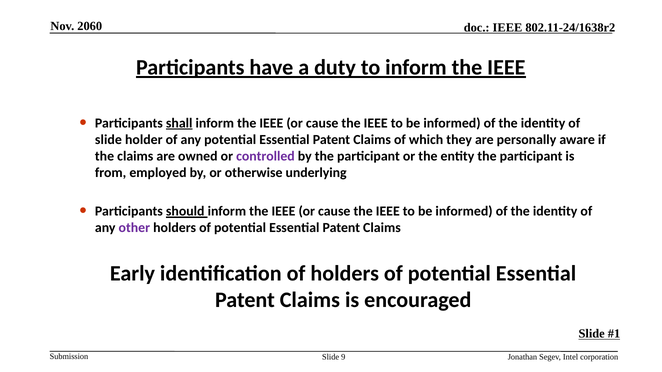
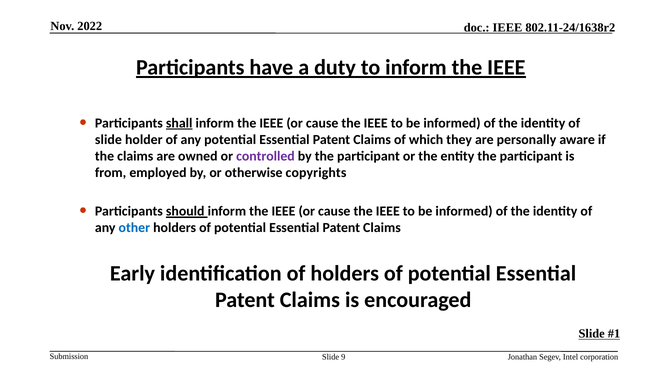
2060: 2060 -> 2022 (90, 26)
underlying: underlying -> copyrights (316, 173)
other colour: purple -> blue (134, 228)
